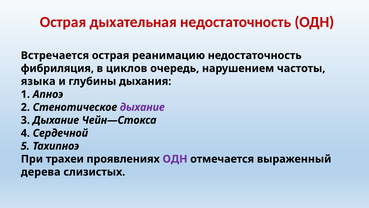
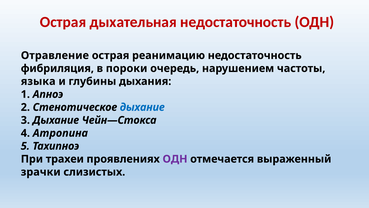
Встречается: Встречается -> Отравление (55, 55)
циклов: циклов -> пороки (127, 68)
дыхание colour: purple -> blue (142, 107)
Сердечной: Сердечной -> Атропина (60, 133)
дерева: дерева -> зрачки (41, 172)
